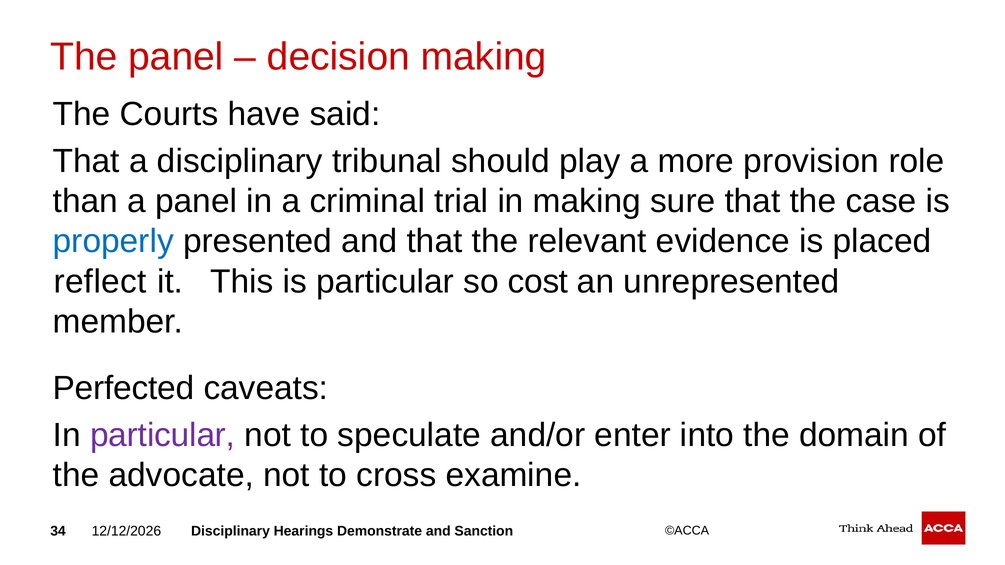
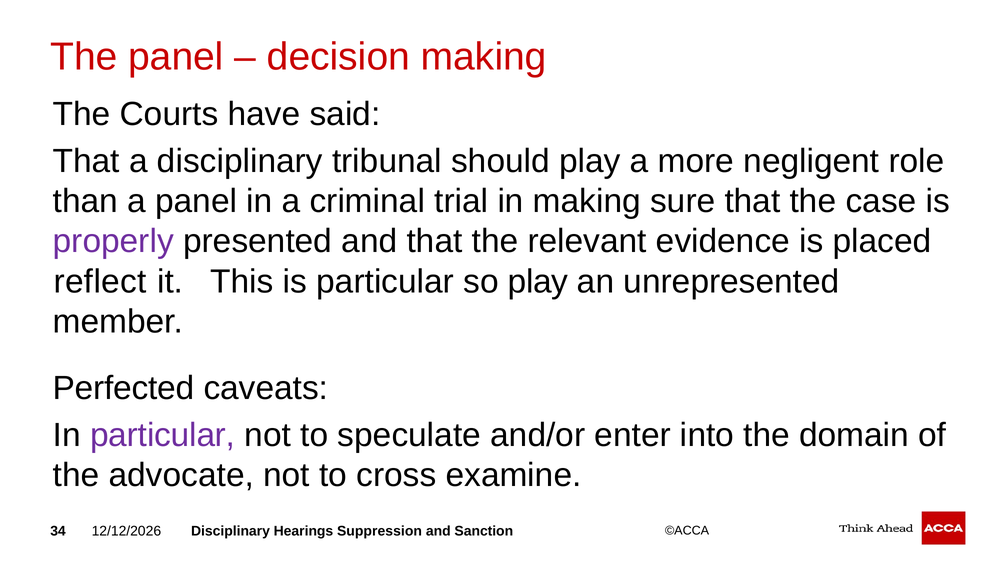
provision: provision -> negligent (811, 161)
properly colour: blue -> purple (113, 242)
so cost: cost -> play (538, 282)
Demonstrate: Demonstrate -> Suppression (380, 532)
